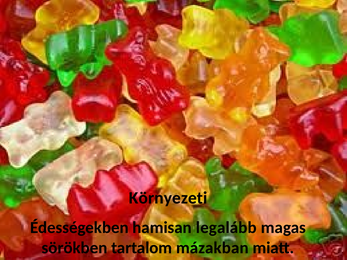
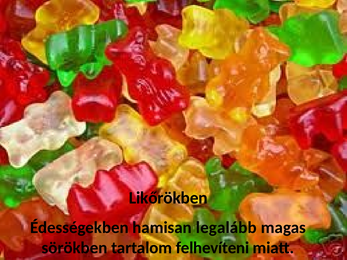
Környezeti: Környezeti -> Likőrökben (168, 198)
mázakban: mázakban -> felhevíteni (212, 248)
